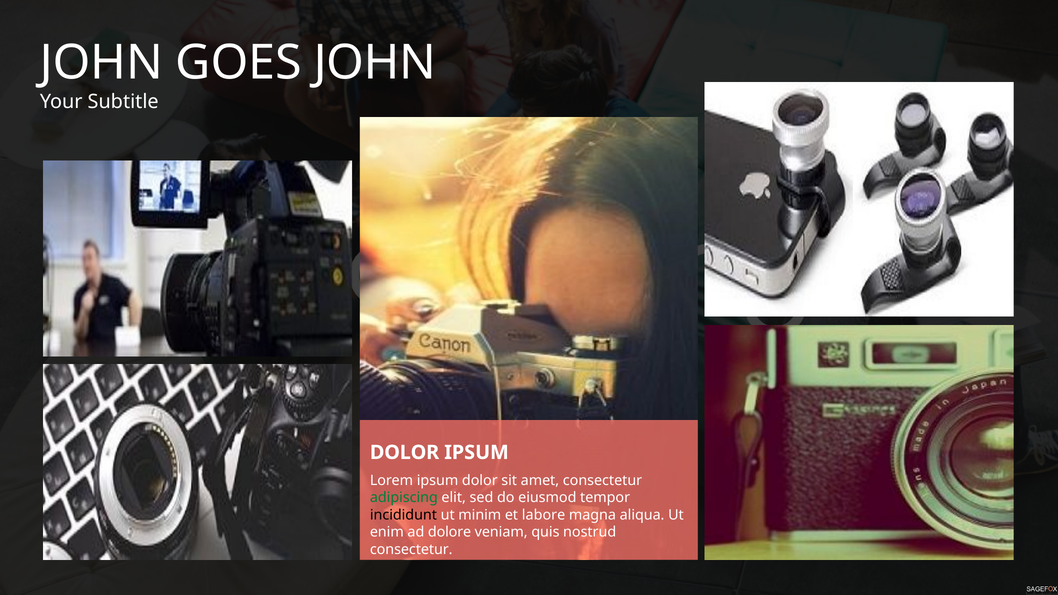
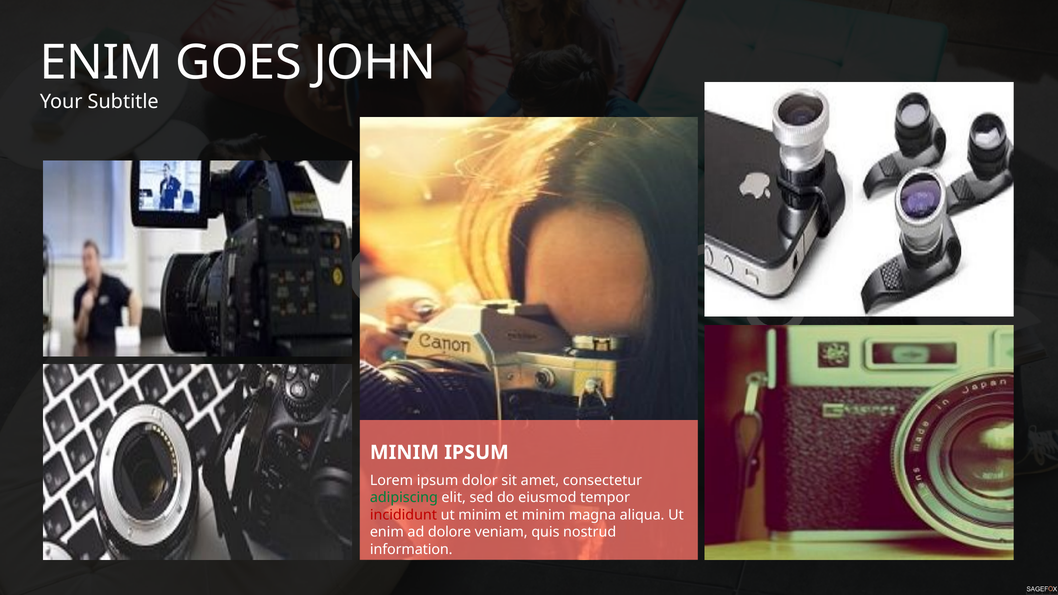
JOHN: JOHN -> ENIM (101, 63)
DOLOR: DOLOR -> MINIM (404, 453)
incididunt colour: black -> red (403, 515)
et labore: labore -> minim (544, 515)
consectetur: consectetur -> information (411, 549)
